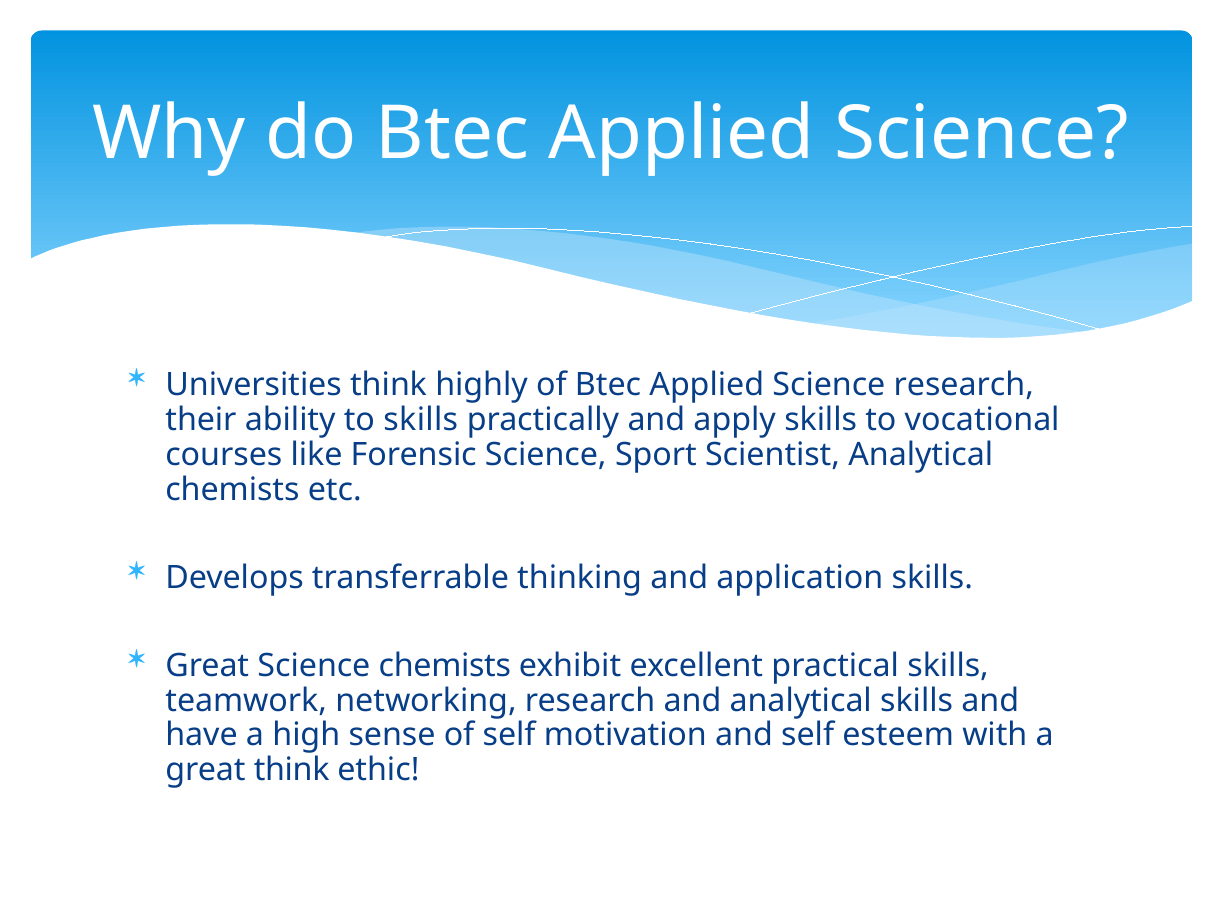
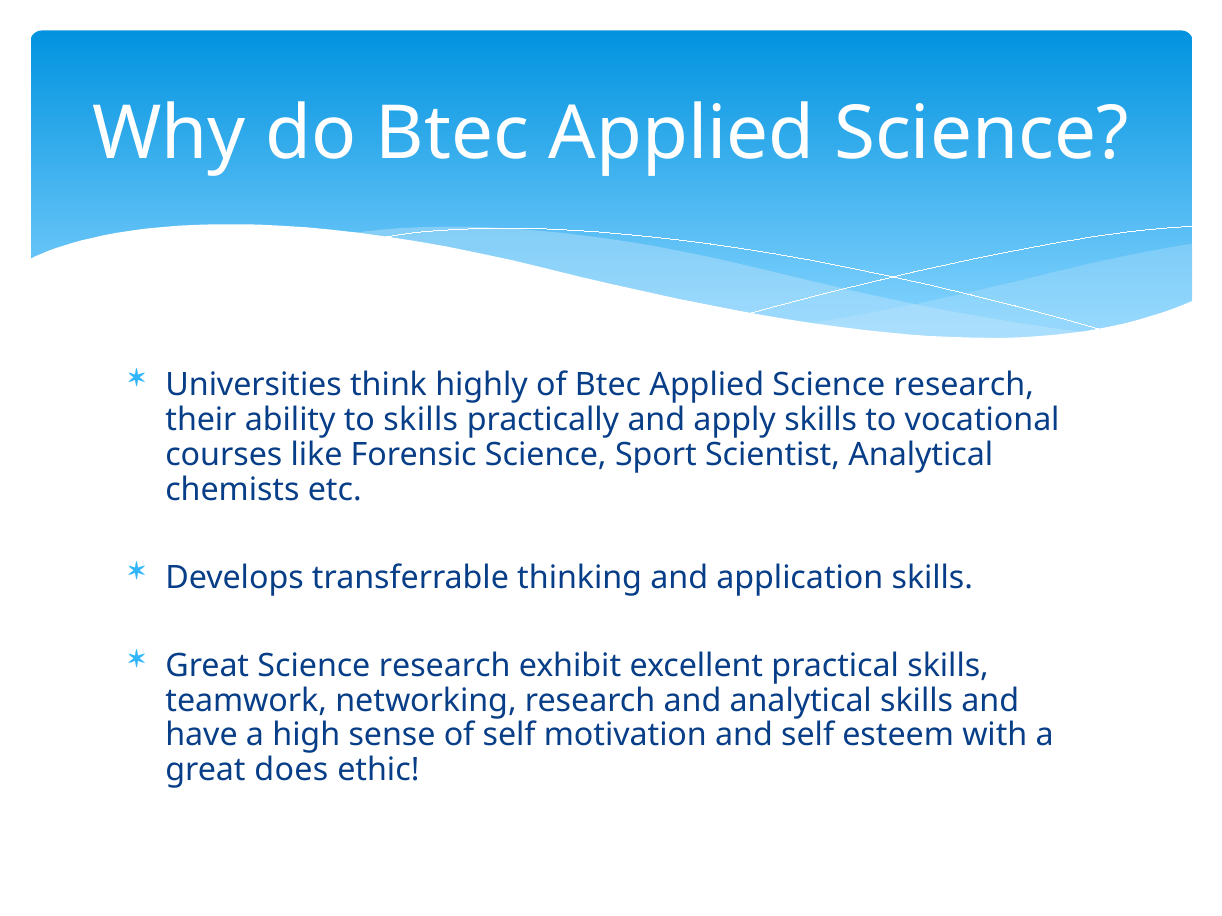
Great Science chemists: chemists -> research (445, 666)
great think: think -> does (291, 771)
